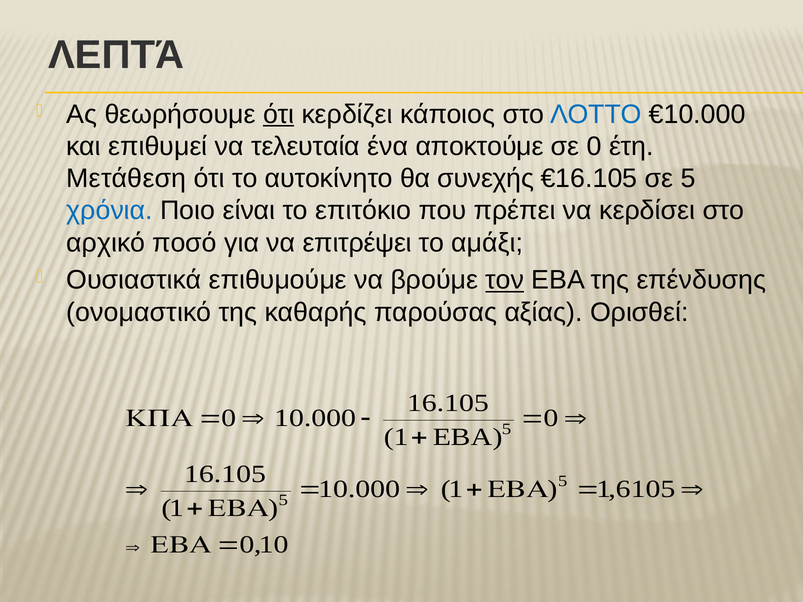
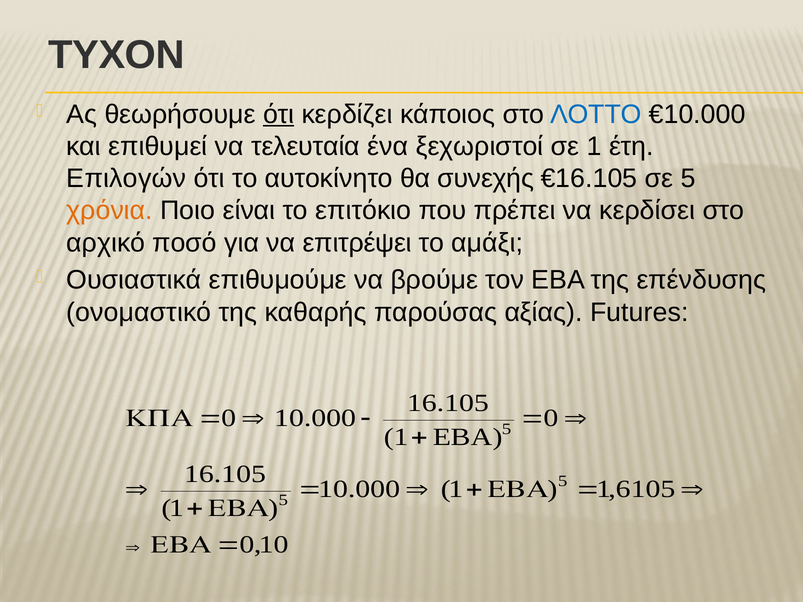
ΛΕΠΤΆ: ΛΕΠΤΆ -> ΤΥΧΟΝ (116, 55)
αποκτούμε: αποκτούμε -> ξεχωριστοί (479, 146)
σε 0: 0 -> 1 (594, 146)
Μετάθεση: Μετάθεση -> Επιλογών (126, 179)
χρόνια colour: blue -> orange (110, 211)
τον underline: present -> none (505, 280)
Ορισθεί: Ορισθεί -> Futures (639, 312)
